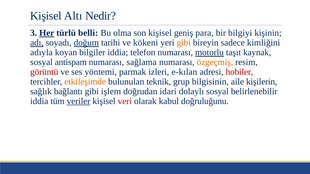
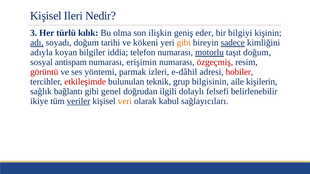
Altı: Altı -> Ileri (73, 16)
Her underline: present -> none (47, 33)
belli: belli -> kılık (88, 33)
son kişisel: kişisel -> ilişkin (160, 33)
para: para -> eder (204, 33)
doğum underline: present -> none (86, 43)
sadece underline: none -> present (233, 43)
taşıt kaynak: kaynak -> doğum (257, 53)
sağlama: sağlama -> erişimin (142, 62)
özgeçmiş colour: orange -> red (215, 62)
e-kılan: e-kılan -> e-dâhil (184, 72)
etkileşimde colour: orange -> red (85, 82)
işlem: işlem -> genel (111, 92)
idari: idari -> ilgili (168, 92)
dolaylı sosyal: sosyal -> felsefi (217, 92)
iddia: iddia -> ikiye (39, 101)
veri colour: red -> orange (125, 101)
doğruluğunu: doğruluğunu -> sağlayıcıları (205, 101)
